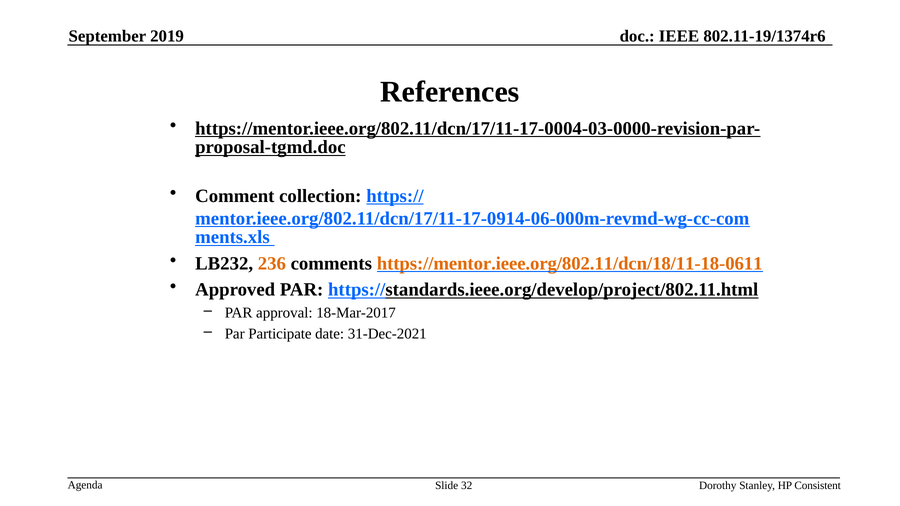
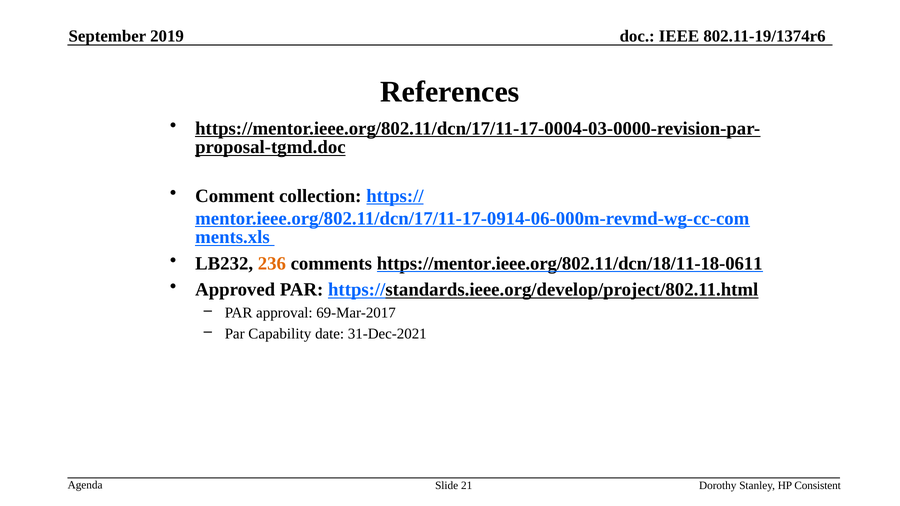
https://mentor.ieee.org/802.11/dcn/18/11-18-0611 colour: orange -> black (570, 264)
18-Mar-2017: 18-Mar-2017 -> 69-Mar-2017 (356, 313)
Participate: Participate -> Capability (280, 334)
32: 32 -> 21 (467, 486)
